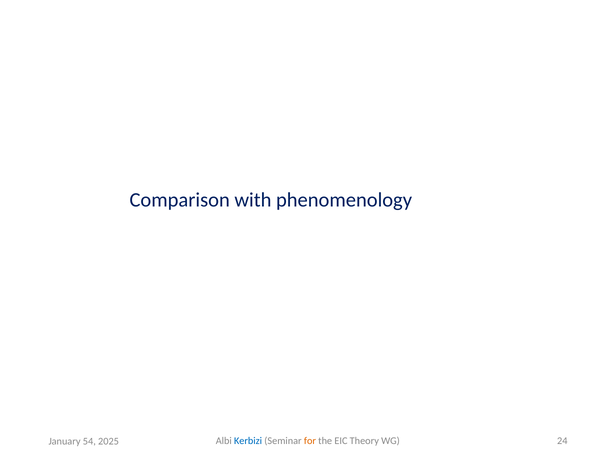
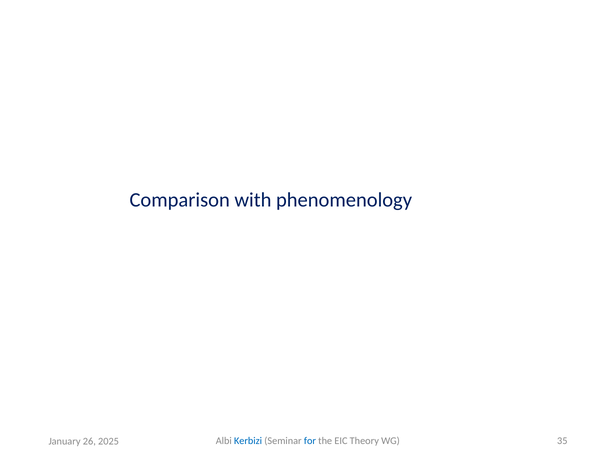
for colour: orange -> blue (310, 441)
24: 24 -> 35 (562, 441)
54: 54 -> 26 (89, 441)
